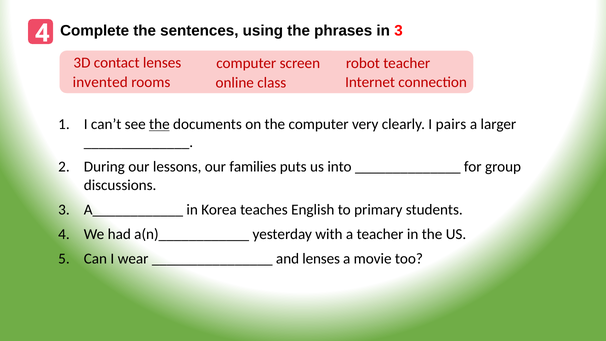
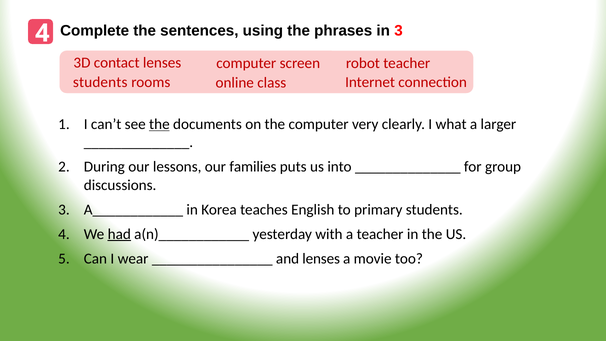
invented: invented -> students (100, 82)
pairs: pairs -> what (451, 124)
had underline: none -> present (119, 234)
